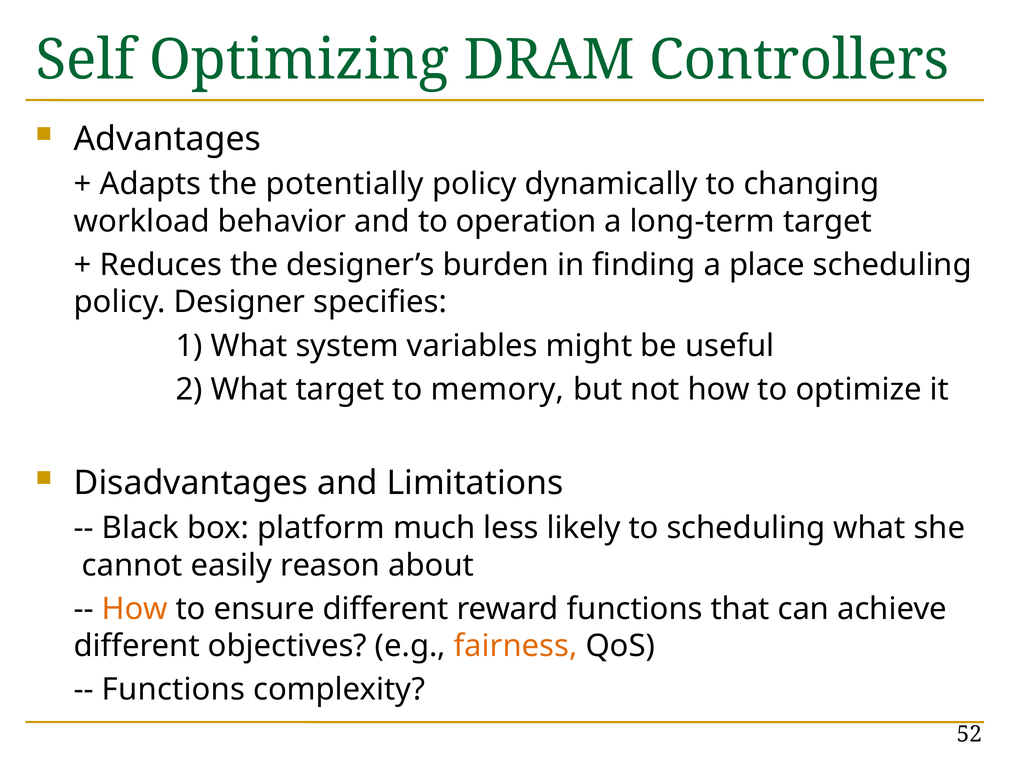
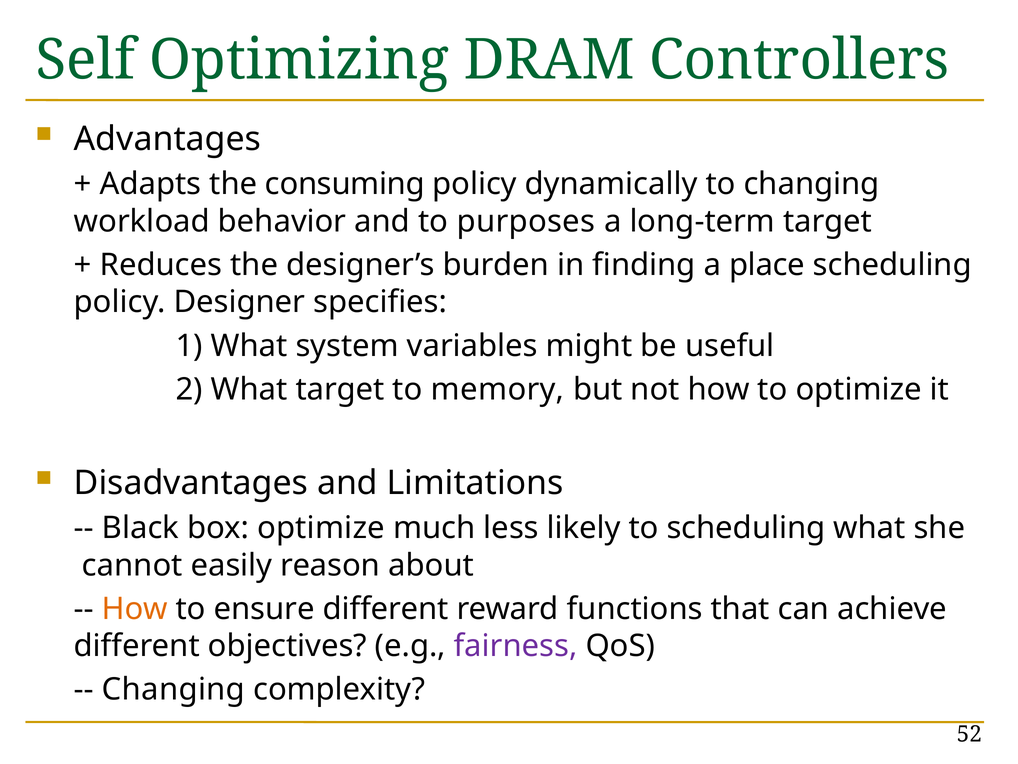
potentially: potentially -> consuming (345, 184)
operation: operation -> purposes (526, 221)
box platform: platform -> optimize (321, 528)
fairness colour: orange -> purple (516, 646)
Functions: Functions -> Changing (173, 689)
